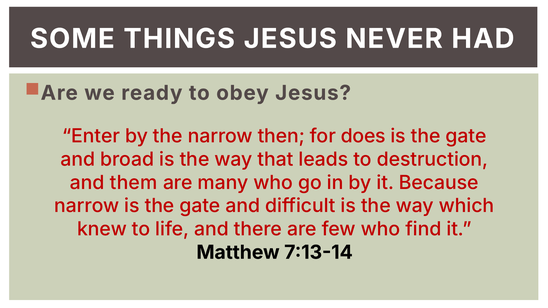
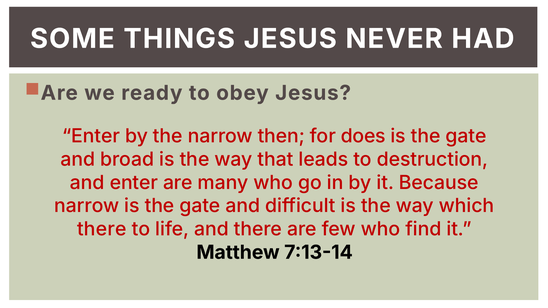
and them: them -> enter (134, 183)
knew: knew -> there (102, 229)
